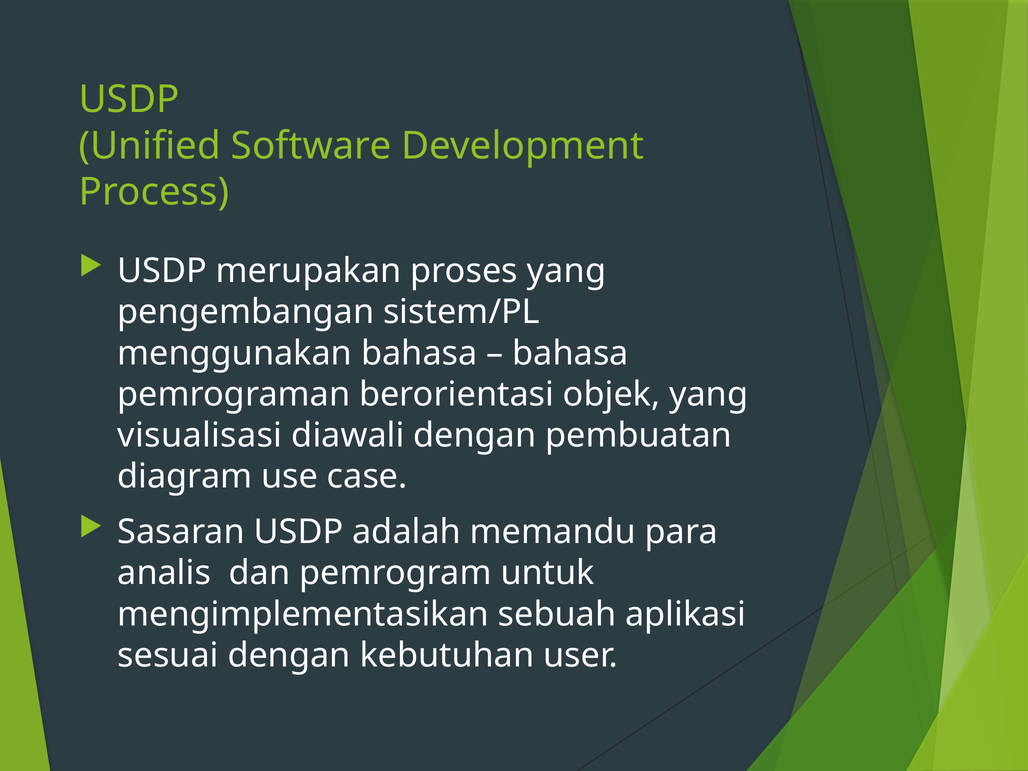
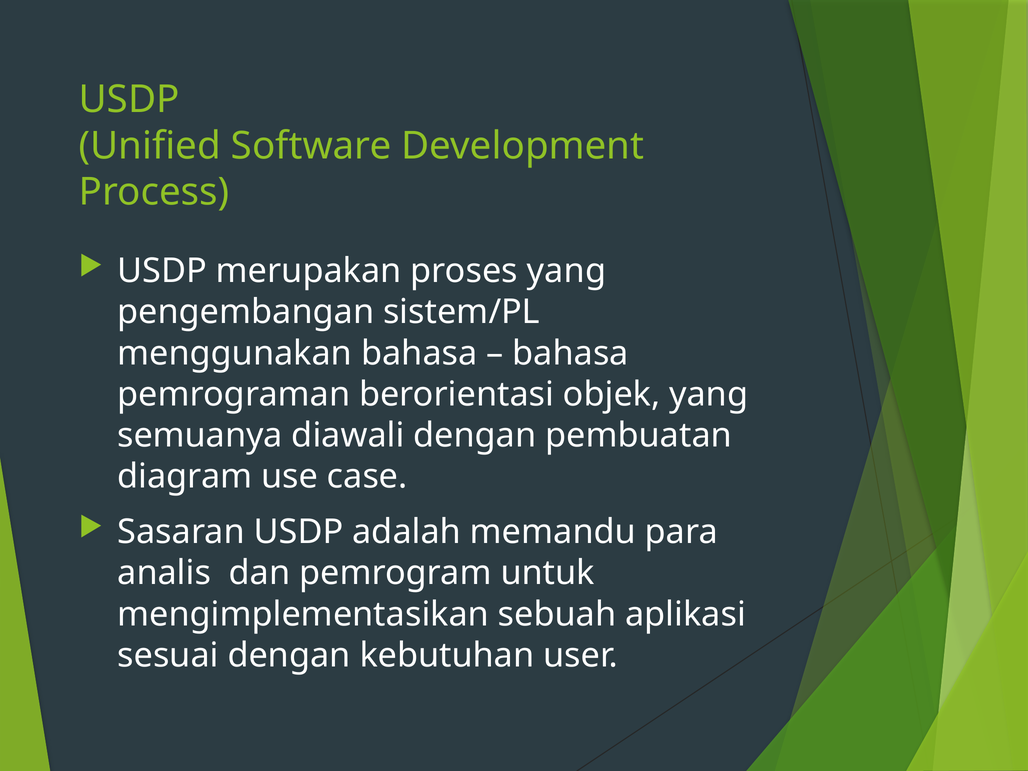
visualisasi: visualisasi -> semuanya (200, 436)
